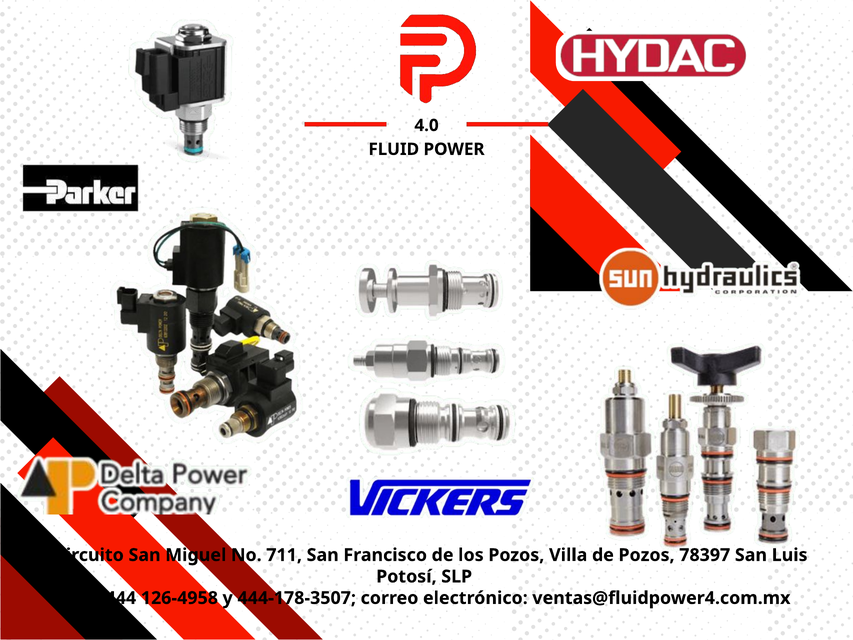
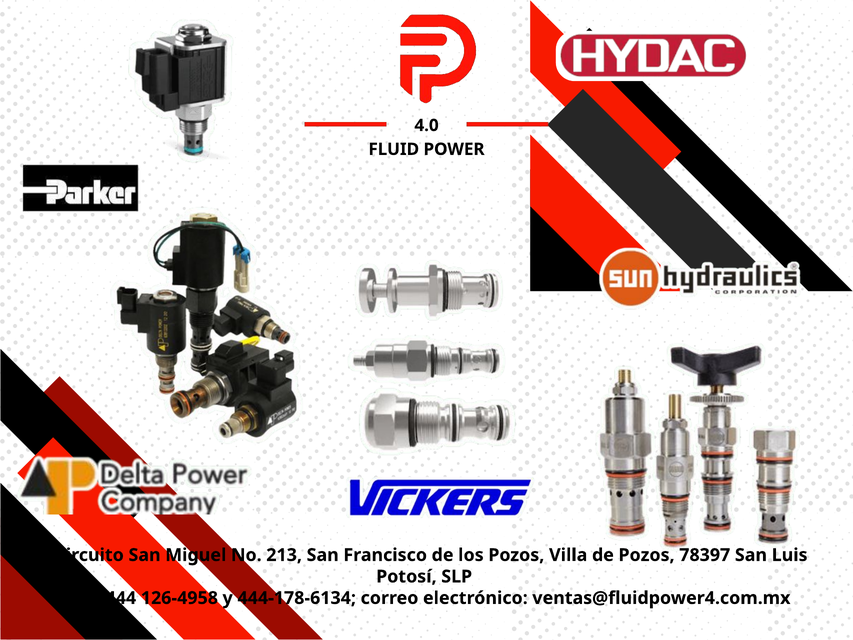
711: 711 -> 213 (284, 555)
444-178-3507: 444-178-3507 -> 444-178-6134 (297, 598)
